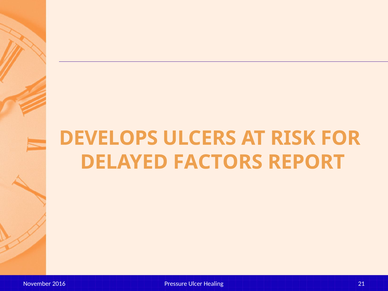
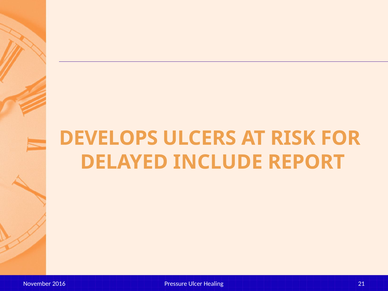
FACTORS: FACTORS -> INCLUDE (218, 162)
